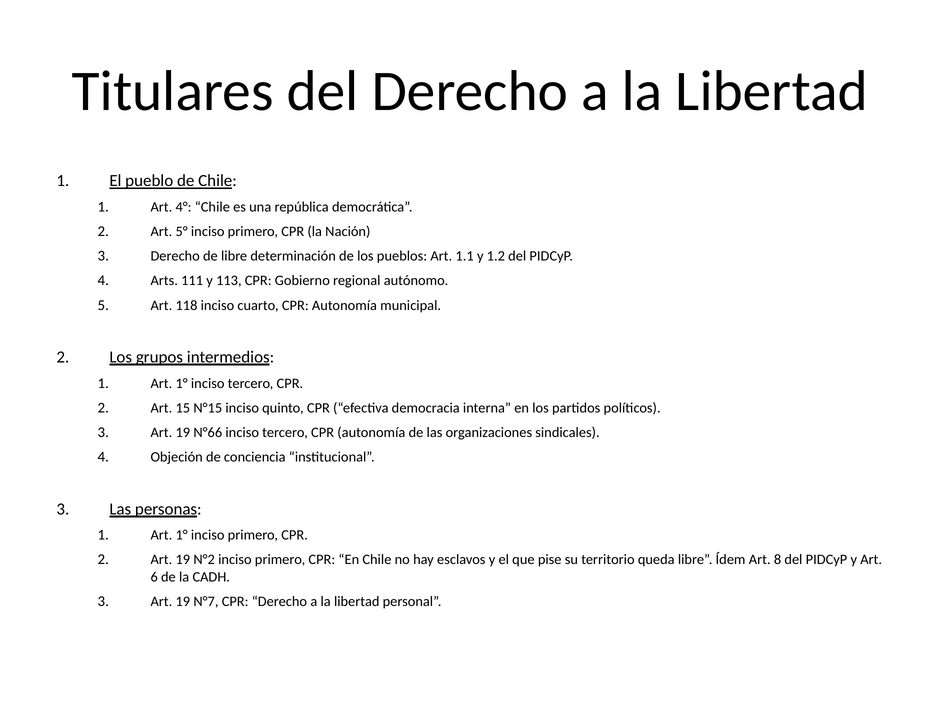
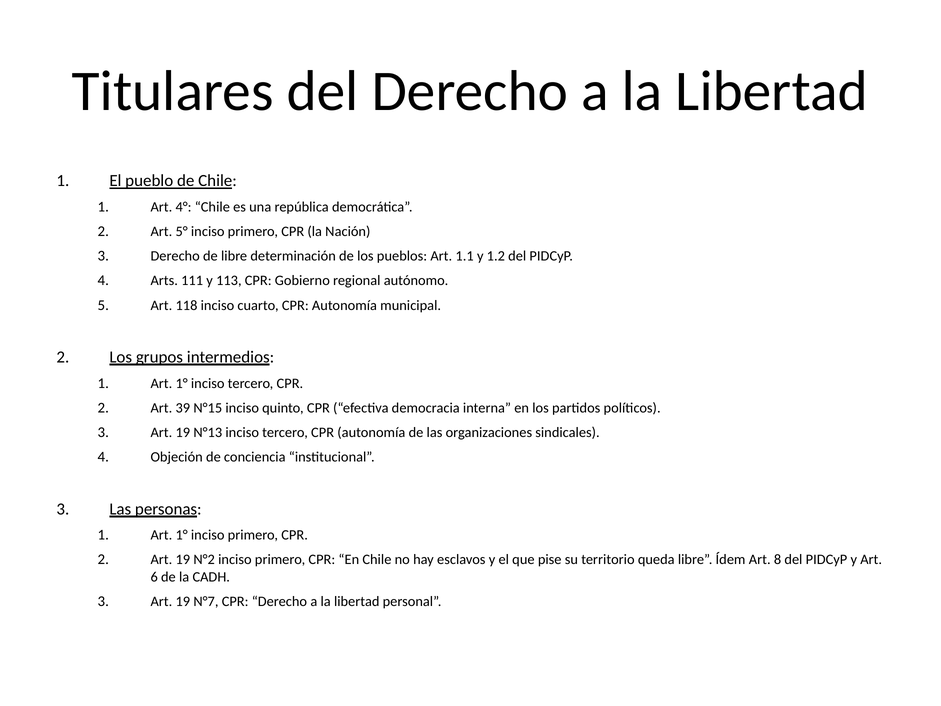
15: 15 -> 39 (183, 408)
N°66: N°66 -> N°13 (208, 432)
